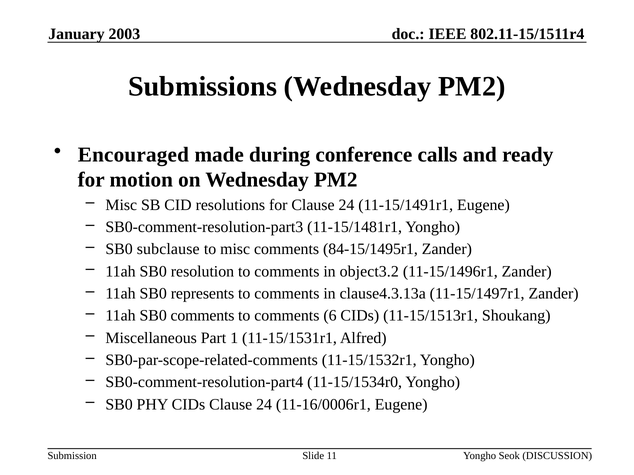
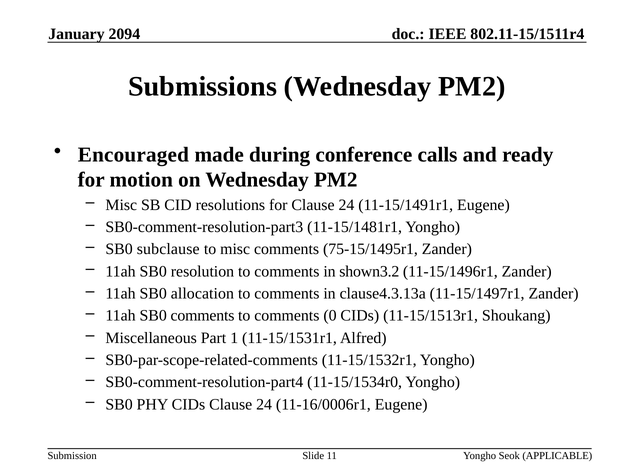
2003: 2003 -> 2094 (124, 34)
84-15/1495r1: 84-15/1495r1 -> 75-15/1495r1 (371, 249)
object3.2: object3.2 -> shown3.2 (369, 272)
represents: represents -> allocation (202, 294)
6: 6 -> 0 (330, 316)
DISCUSSION: DISCUSSION -> APPLICABLE (557, 456)
